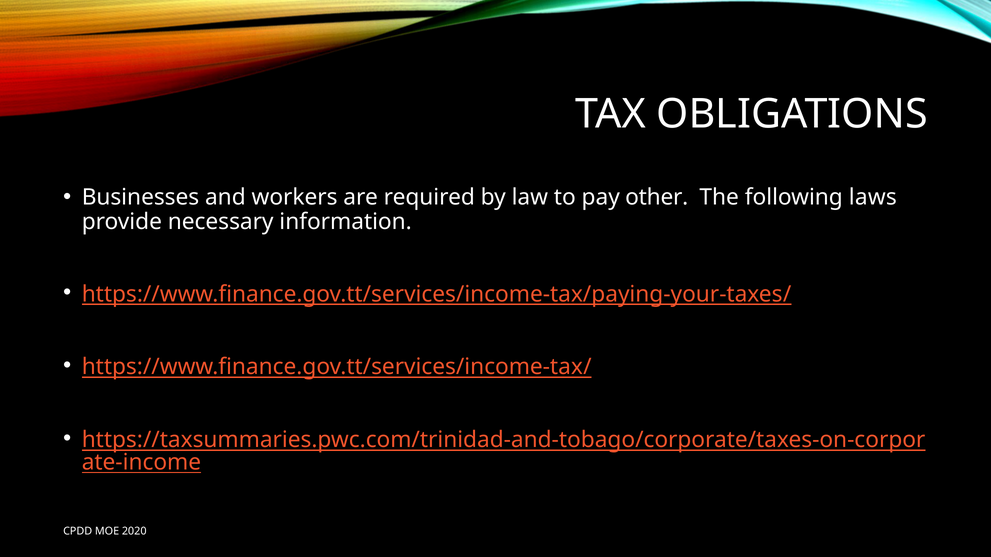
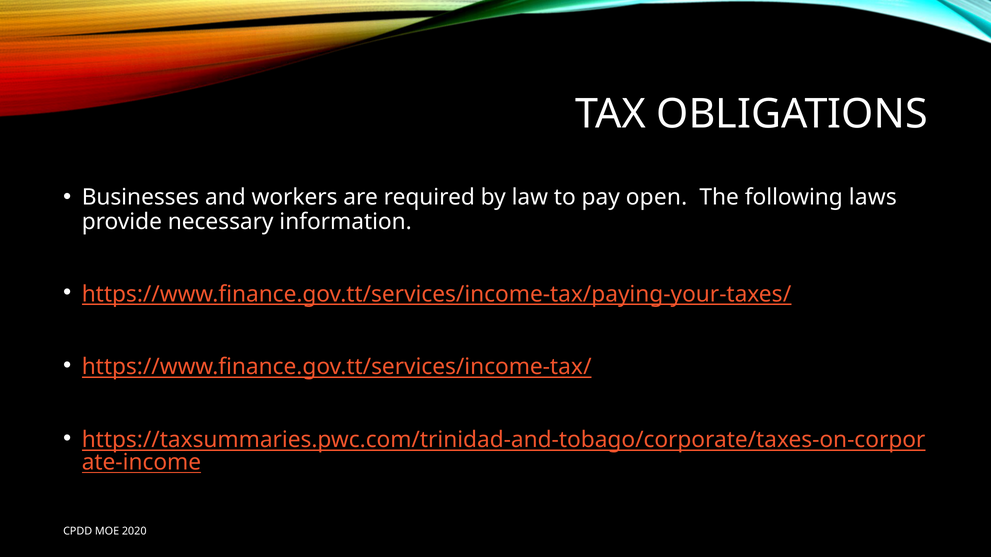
other: other -> open (657, 197)
